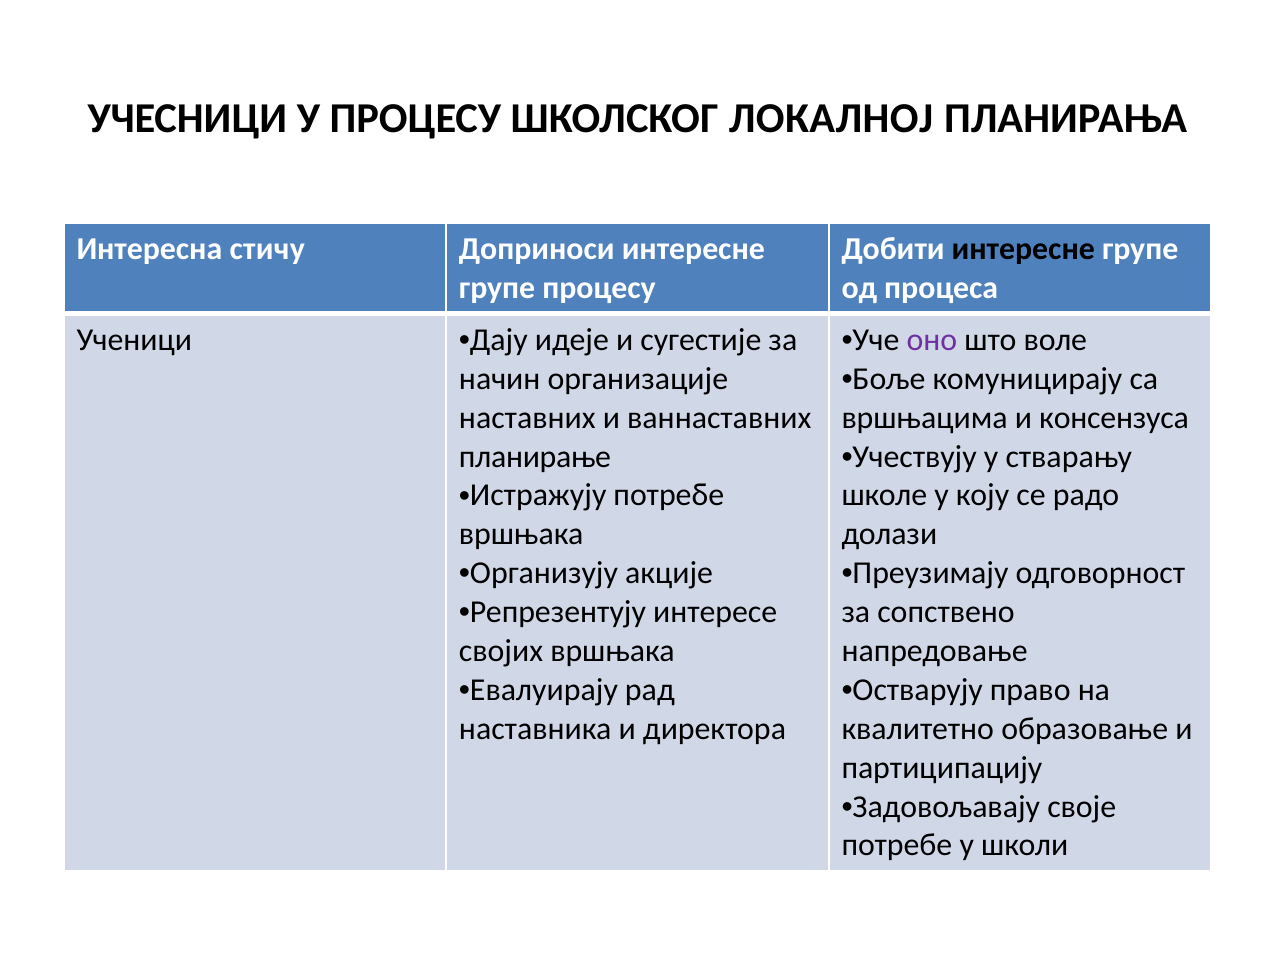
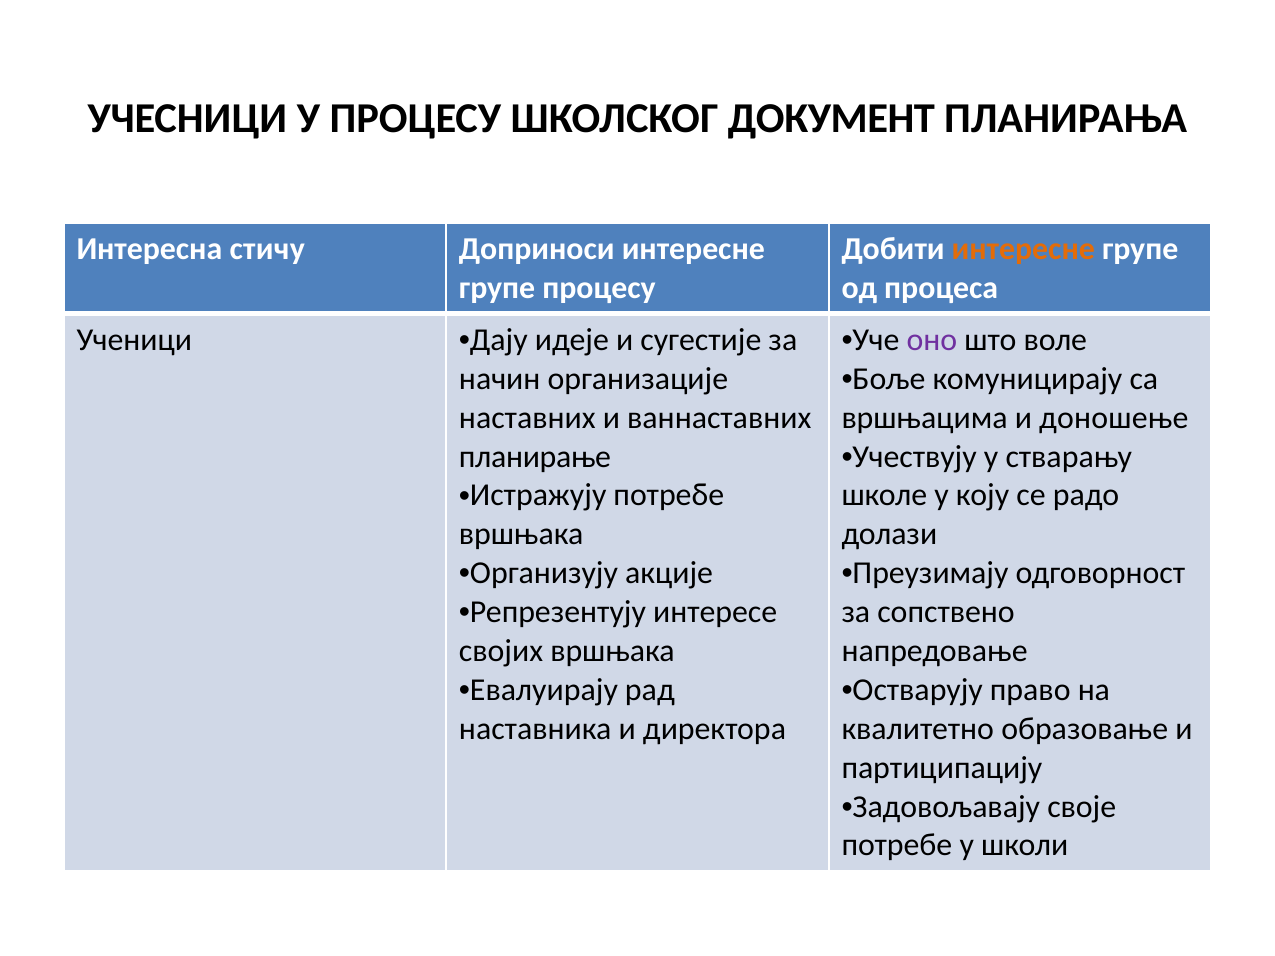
ЛОКАЛНОЈ: ЛОКАЛНОЈ -> ДОКУМЕНТ (831, 118)
интересне colour: black -> orange (1023, 249)
консензуса: консензуса -> доношење (1114, 418)
